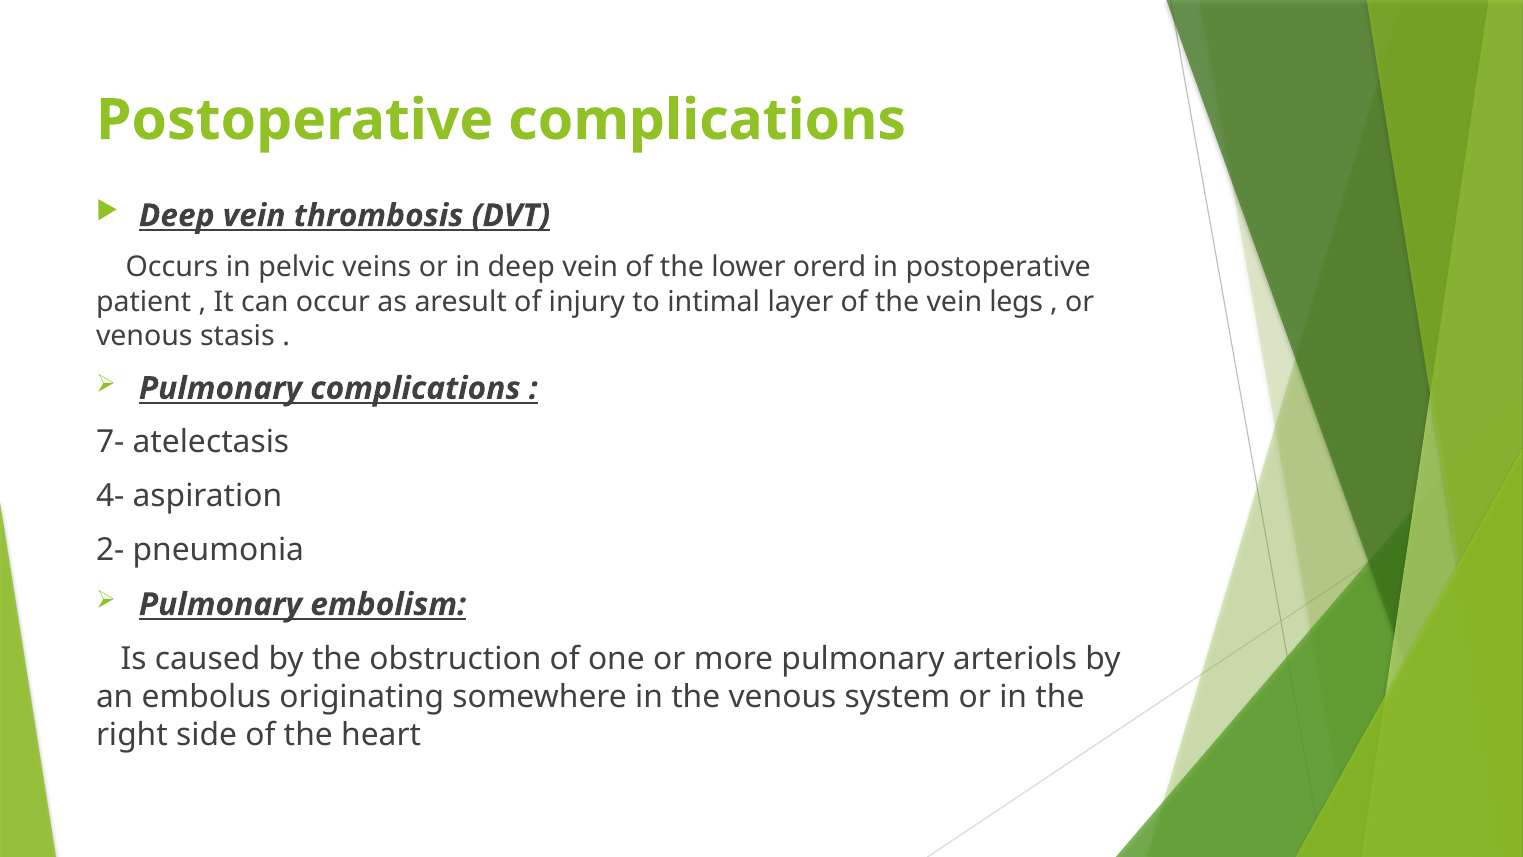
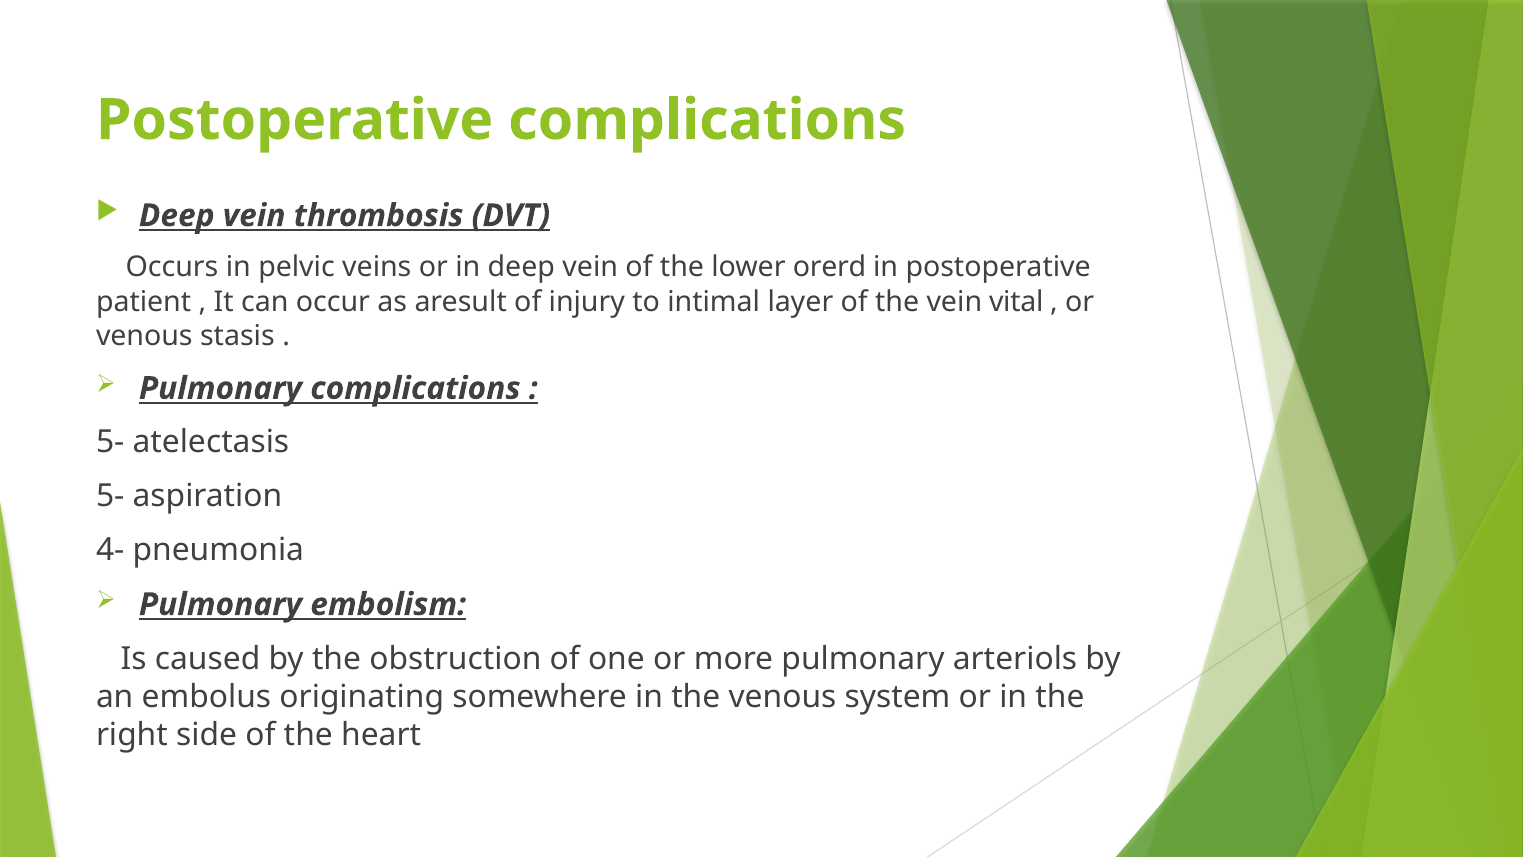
legs: legs -> vital (1016, 302)
7-: 7- -> 5- (110, 442)
4-: 4- -> 5- (110, 496)
2-: 2- -> 4- (110, 550)
